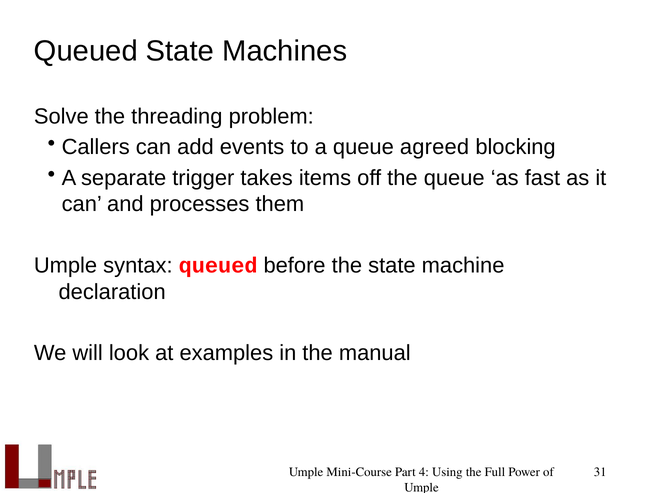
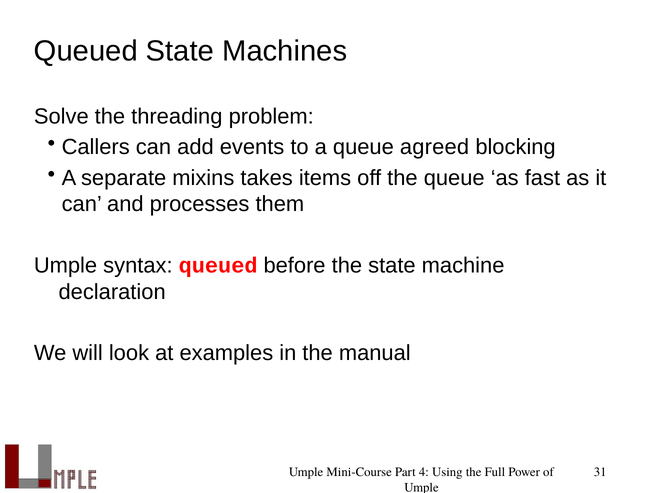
trigger: trigger -> mixins (203, 178)
